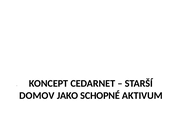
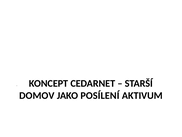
SCHOPNÉ: SCHOPNÉ -> POSÍLENÍ (100, 95)
